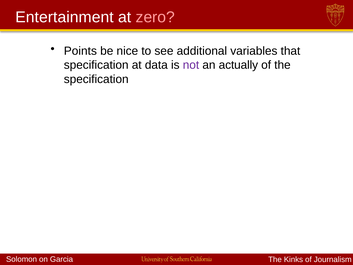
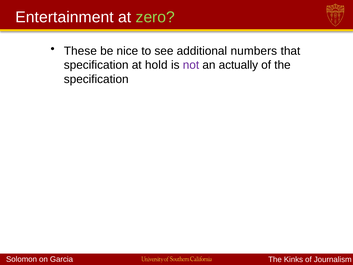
zero colour: pink -> light green (155, 17)
Points: Points -> These (80, 51)
variables: variables -> numbers (254, 51)
data: data -> hold (156, 65)
